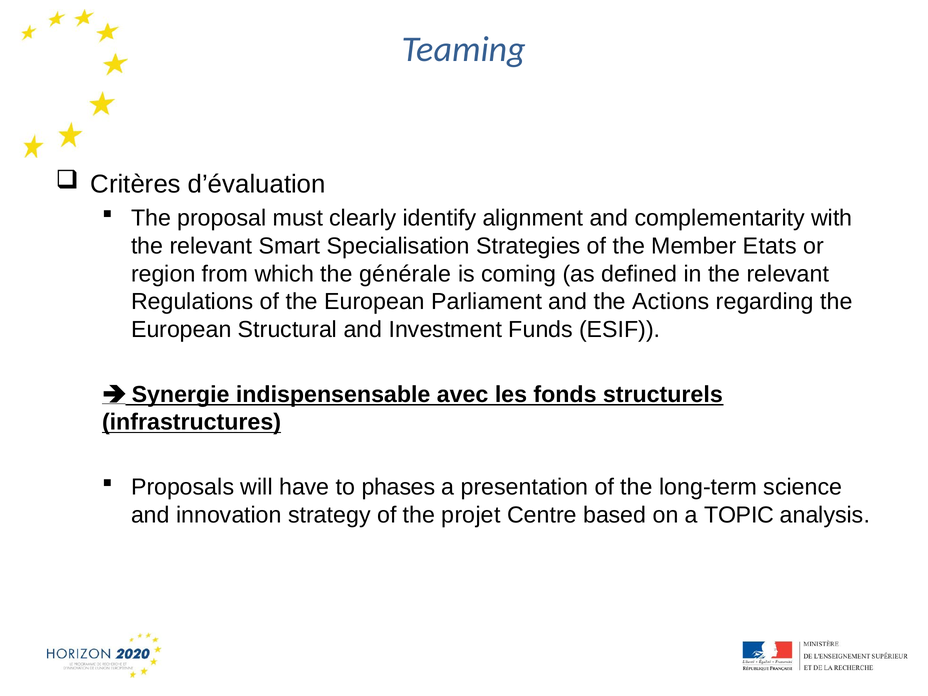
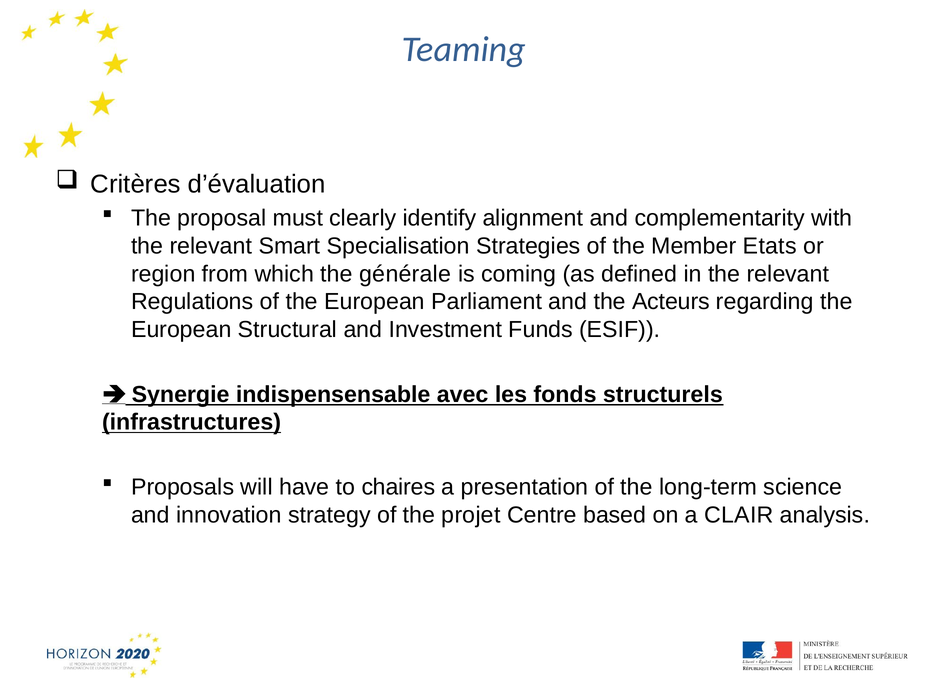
Actions: Actions -> Acteurs (671, 302)
phases: phases -> chaires (398, 487)
TOPIC: TOPIC -> CLAIR (739, 515)
